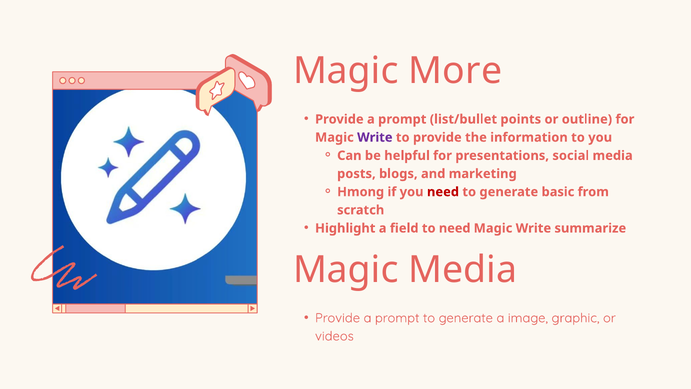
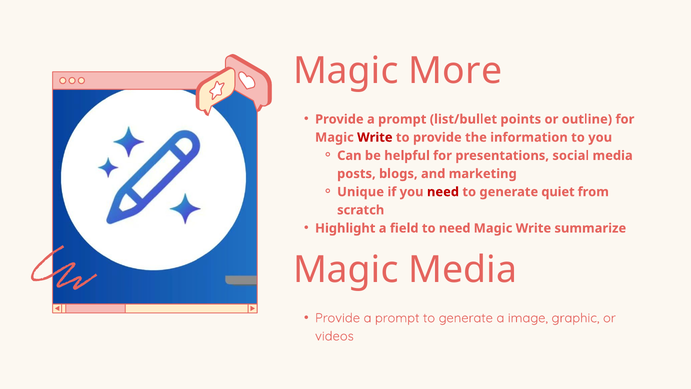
Write colour: purple -> red (375, 137)
Hmong: Hmong -> Unique (361, 192)
basic: basic -> quiet (558, 192)
